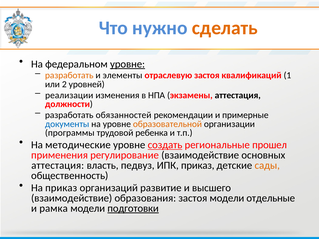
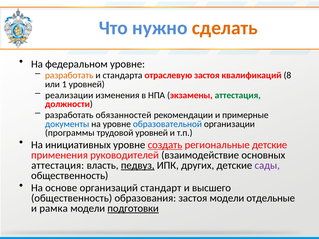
уровне underline: present -> none (128, 64)
элементы: элементы -> стандарта (123, 75)
1: 1 -> 8 (287, 75)
2: 2 -> 1 (64, 84)
аттестация colour: black -> green (238, 95)
образовательной colour: orange -> blue (167, 124)
трудовой ребенка: ребенка -> уровней (152, 133)
методические: методические -> инициативных (78, 145)
региональные прошел: прошел -> детские (270, 145)
регулирование: регулирование -> руководителей (125, 155)
педвуз underline: none -> present (138, 165)
ИПК приказ: приказ -> других (198, 165)
сады colour: orange -> purple (267, 165)
На приказ: приказ -> основе (61, 188)
развитие: развитие -> стандарт (161, 188)
взаимодействие: взаимодействие -> общественность (72, 198)
